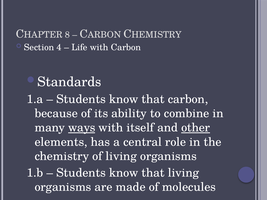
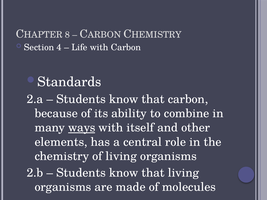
1.a: 1.a -> 2.a (35, 99)
other underline: present -> none (196, 128)
1.b: 1.b -> 2.b (35, 173)
